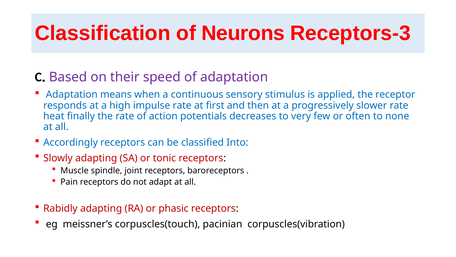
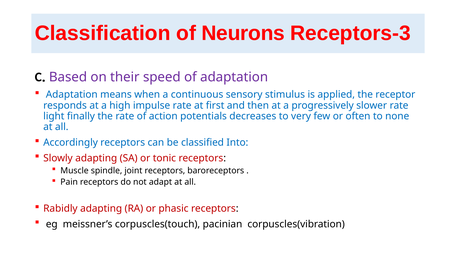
heat: heat -> light (54, 116)
